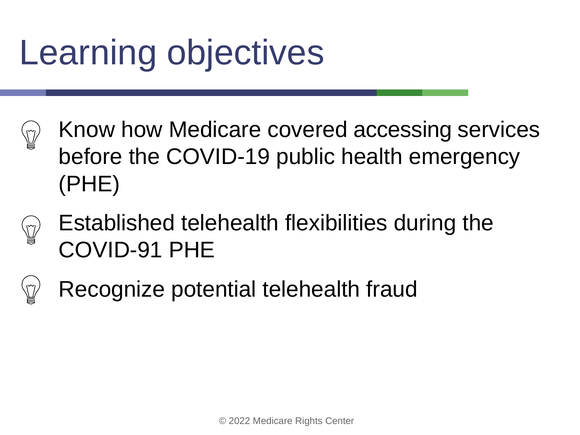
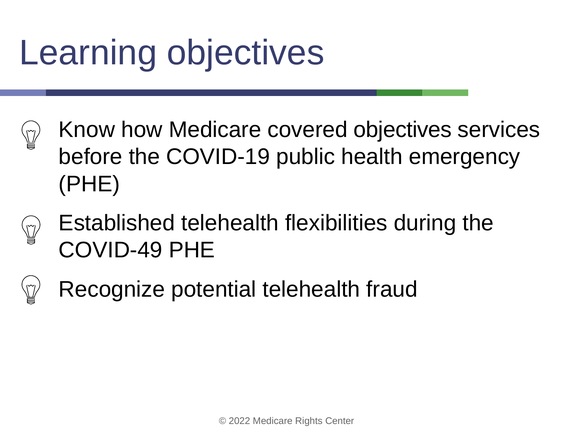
covered accessing: accessing -> objectives (403, 130)
COVID-91: COVID-91 -> COVID-49 (111, 250)
